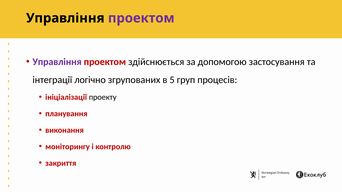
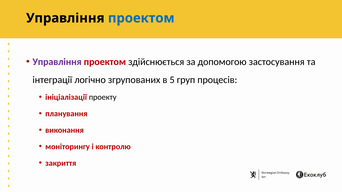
проектом colour: purple -> blue (141, 18)
